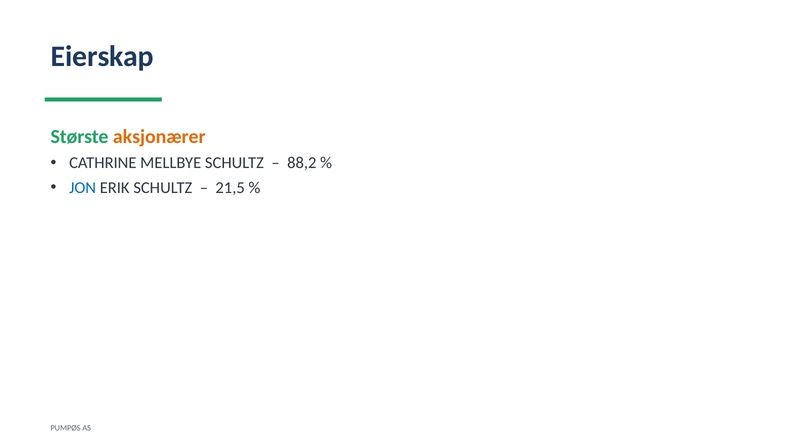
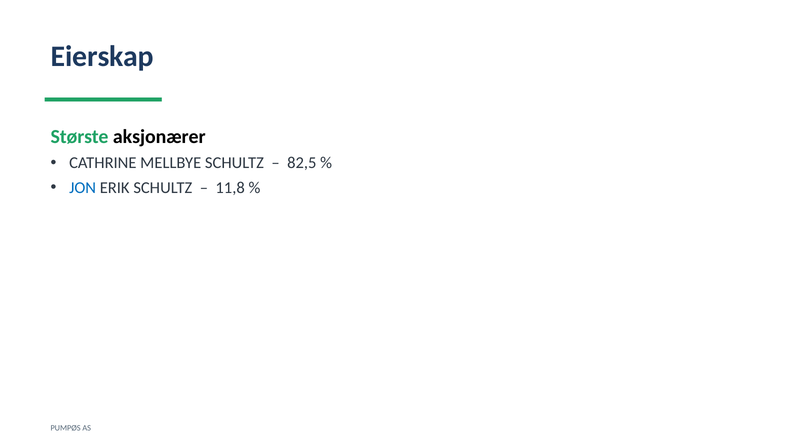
aksjonærer colour: orange -> black (159, 137)
88,2: 88,2 -> 82,5 (302, 163)
21,5: 21,5 -> 11,8 (230, 188)
